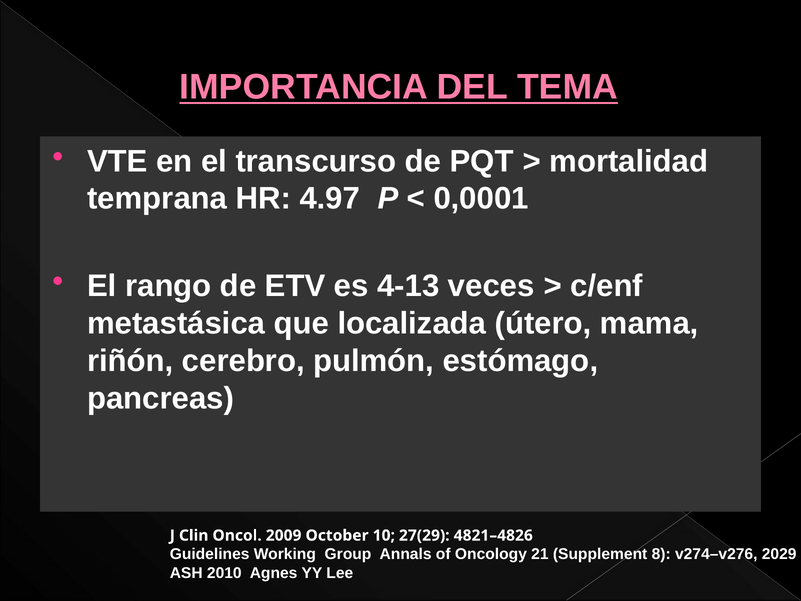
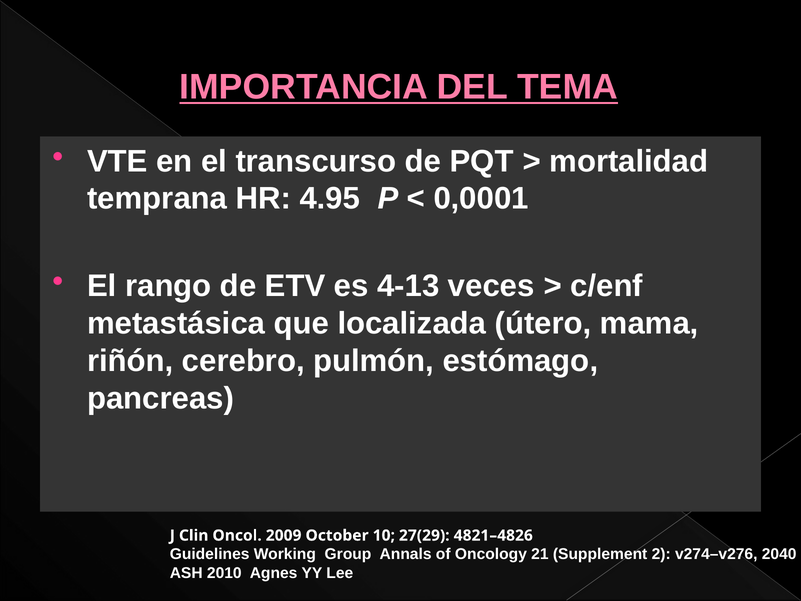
4.97: 4.97 -> 4.95 (330, 199)
8: 8 -> 2 (661, 554)
2029: 2029 -> 2040 (779, 554)
